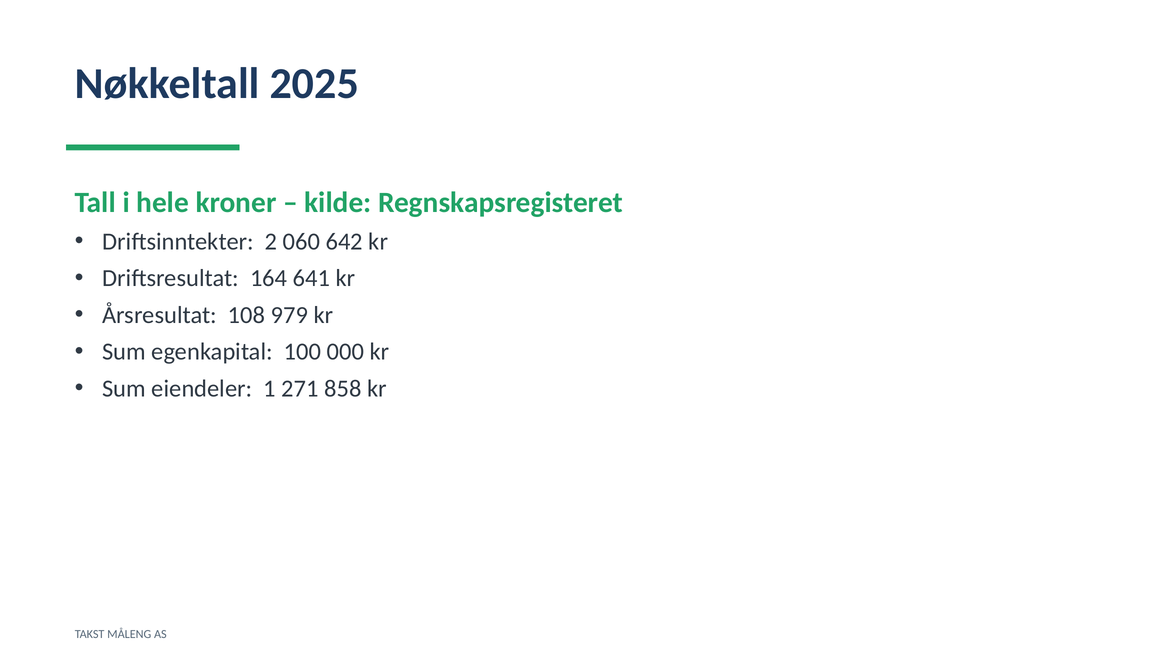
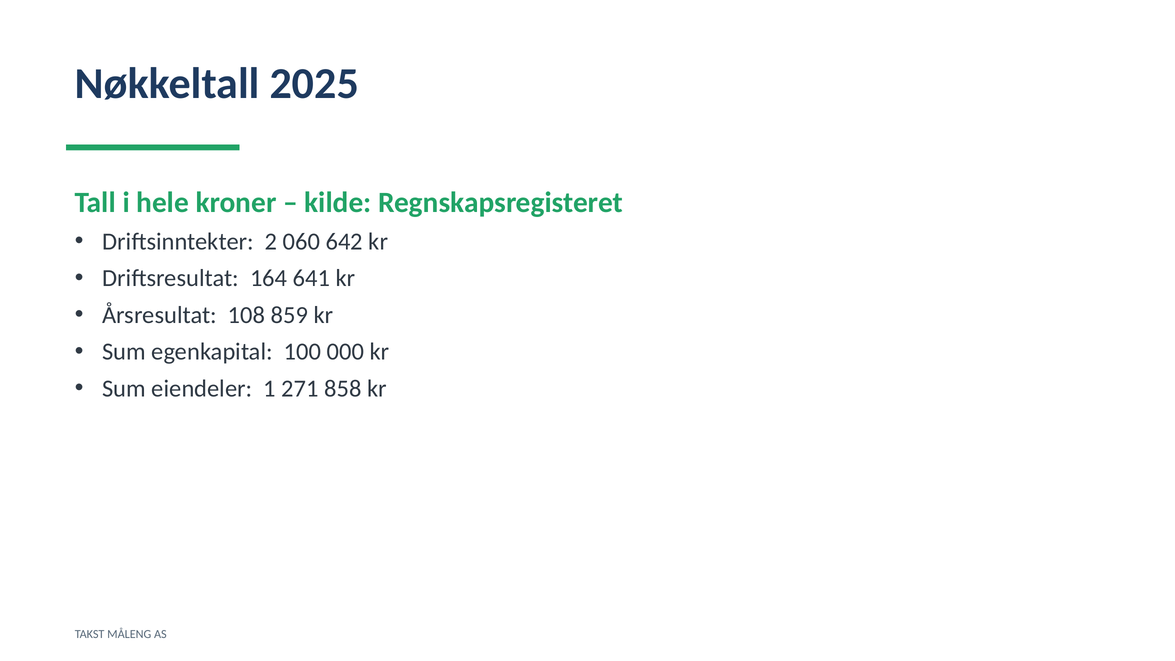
979: 979 -> 859 (289, 315)
